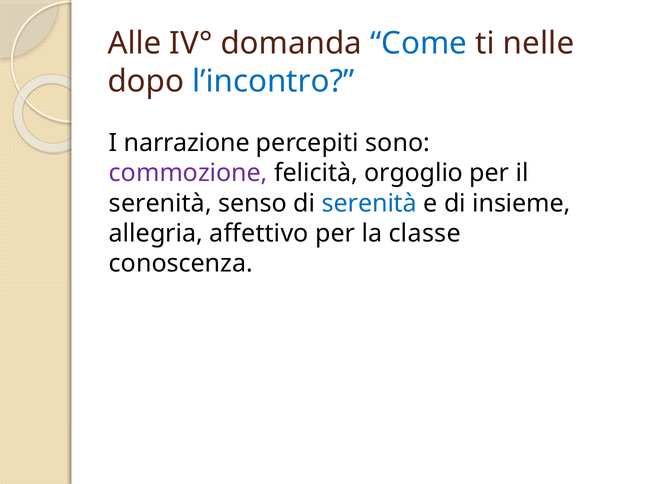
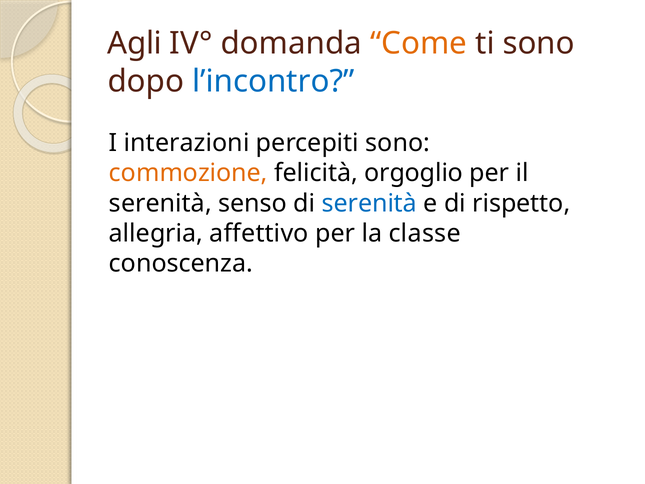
Alle: Alle -> Agli (135, 44)
Come colour: blue -> orange (419, 44)
ti nelle: nelle -> sono (539, 44)
narrazione: narrazione -> interazioni (187, 143)
commozione colour: purple -> orange (188, 173)
insieme: insieme -> rispetto (521, 203)
